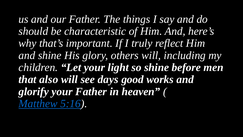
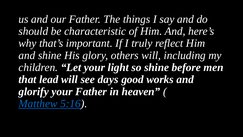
also: also -> lead (49, 79)
